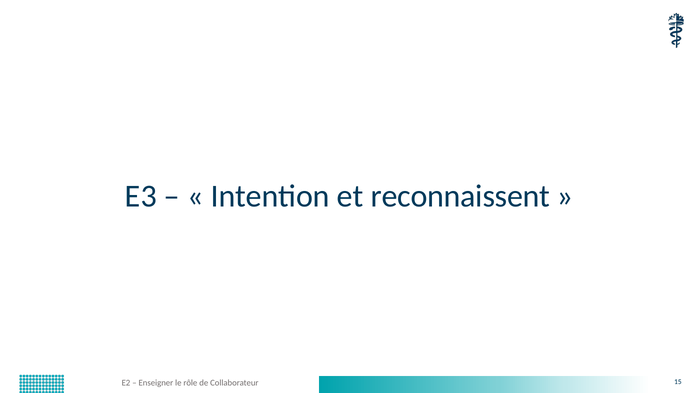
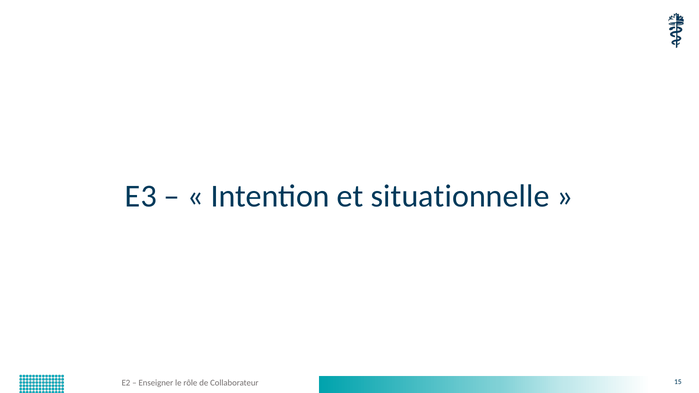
reconnaissent: reconnaissent -> situationnelle (460, 196)
